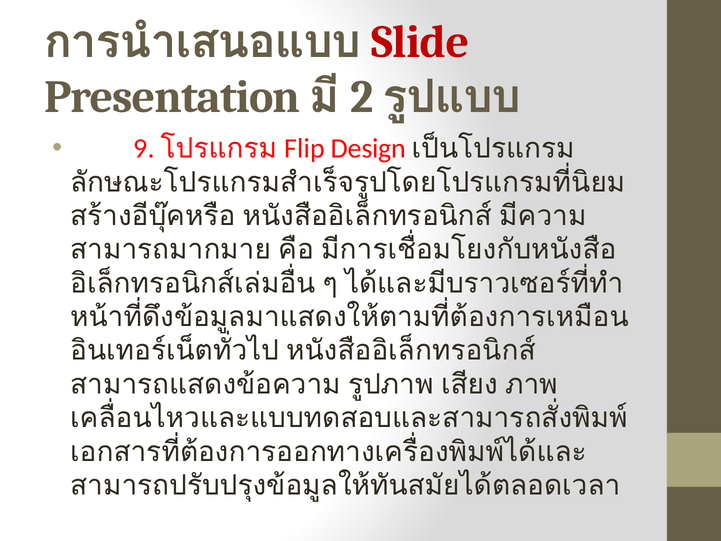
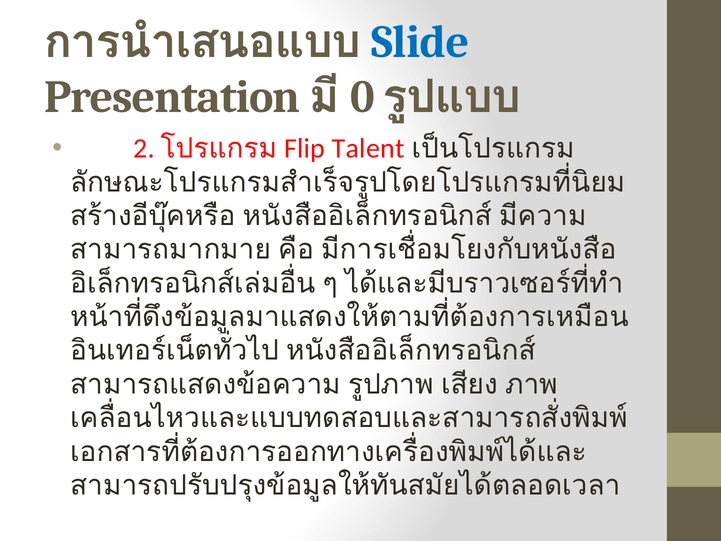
Slide colour: red -> blue (420, 42)
2: 2 -> 0 (362, 97)
9: 9 -> 2 (144, 149)
Design: Design -> Talent (368, 149)
